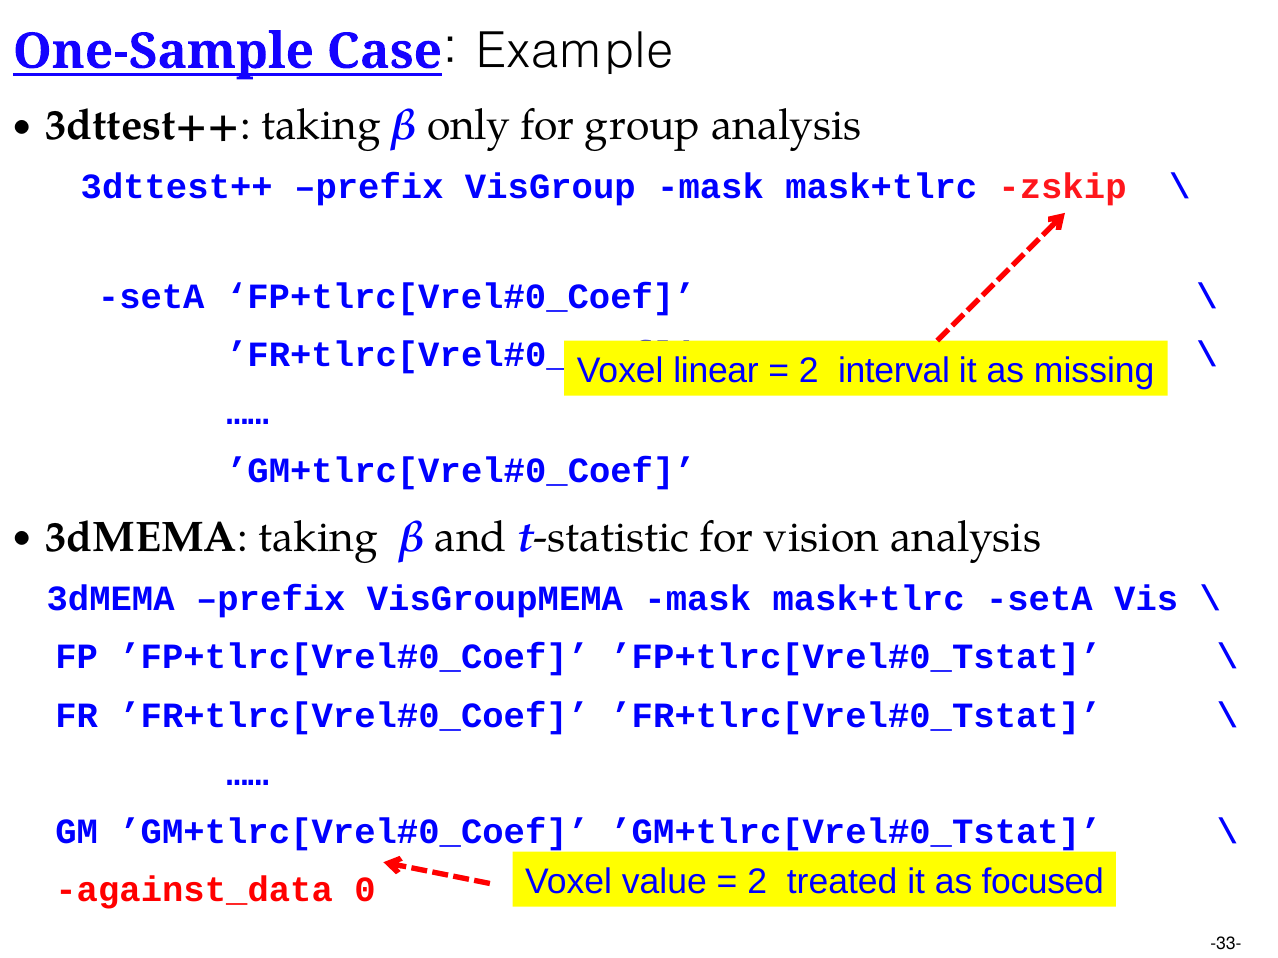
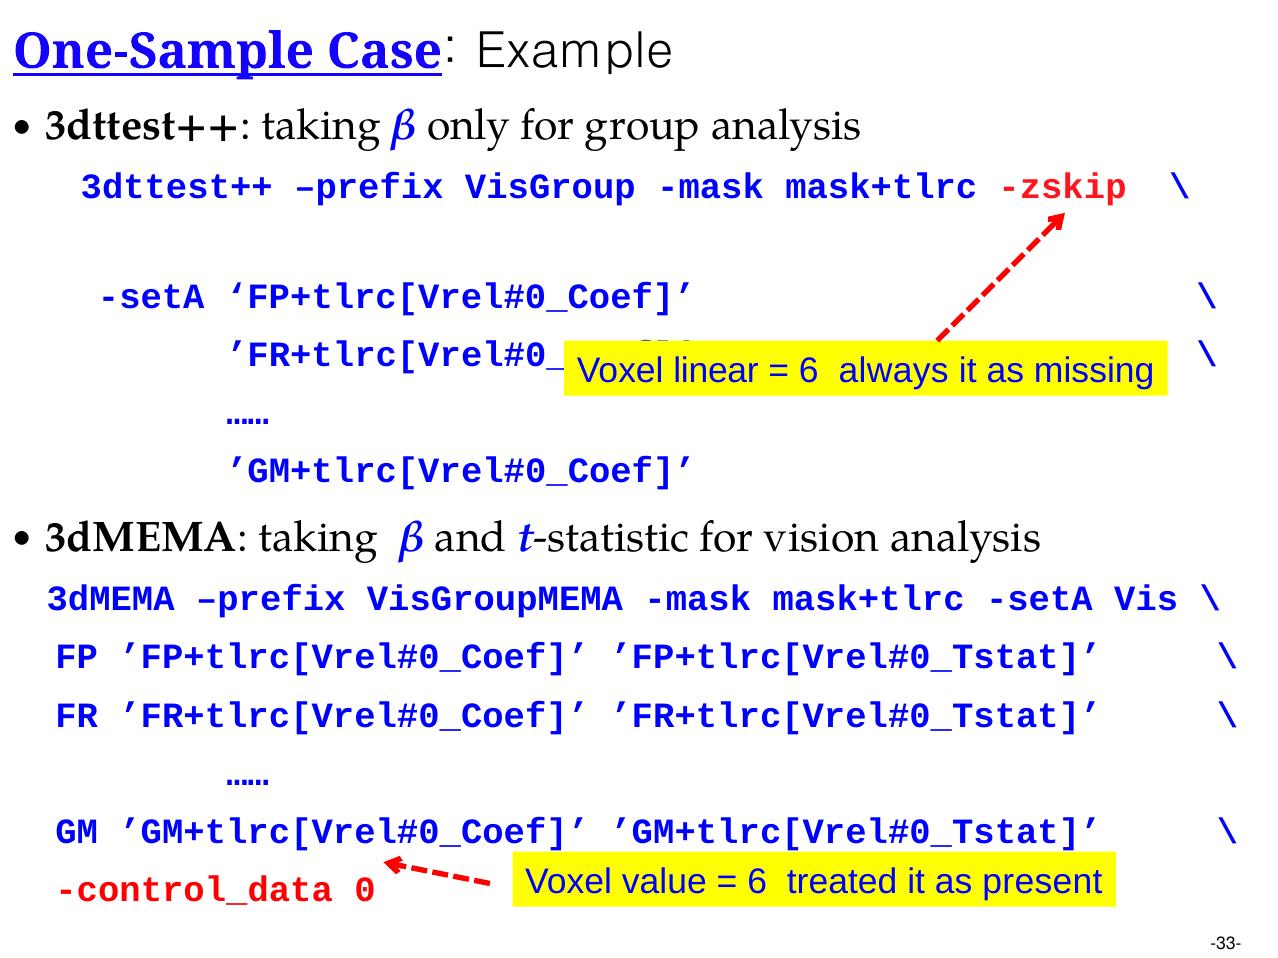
2: 2 -> 6 (809, 371)
interval: interval -> always (894, 371)
against_data: against_data -> control_data (194, 890)
2: 2 -> 6 (757, 882)
focused: focused -> present (1042, 882)
